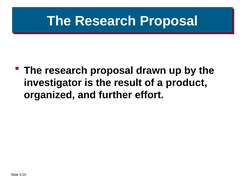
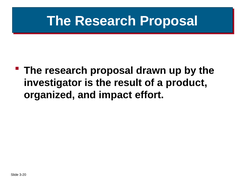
further: further -> impact (115, 95)
